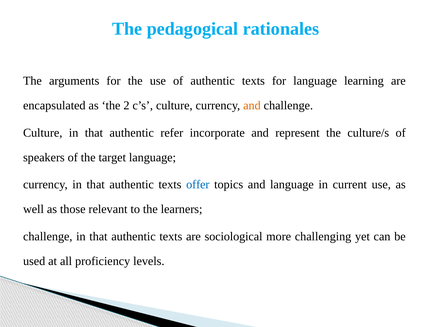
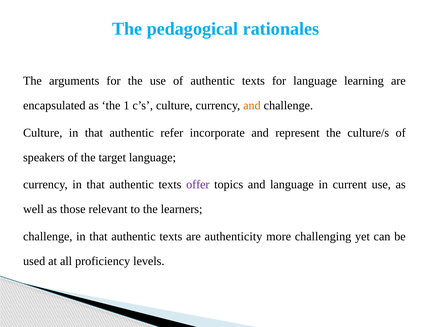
2: 2 -> 1 (126, 105)
offer colour: blue -> purple (198, 184)
sociological: sociological -> authenticity (233, 236)
